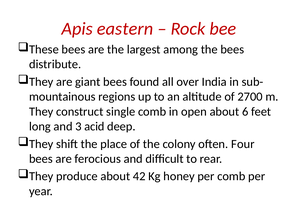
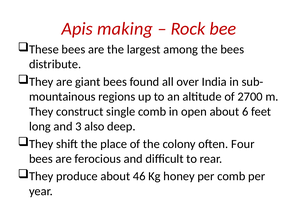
eastern: eastern -> making (125, 29)
acid: acid -> also (94, 127)
42: 42 -> 46 (139, 177)
